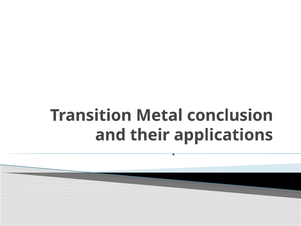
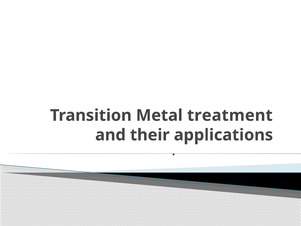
conclusion: conclusion -> treatment (230, 115)
